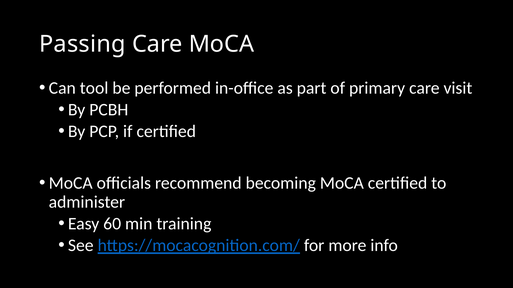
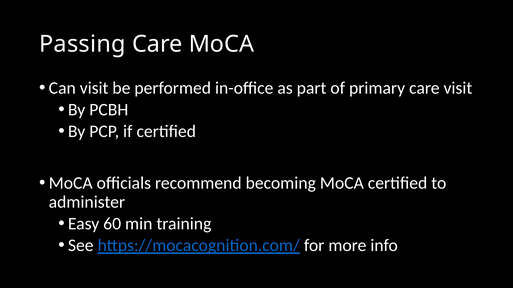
Can tool: tool -> visit (94, 88)
